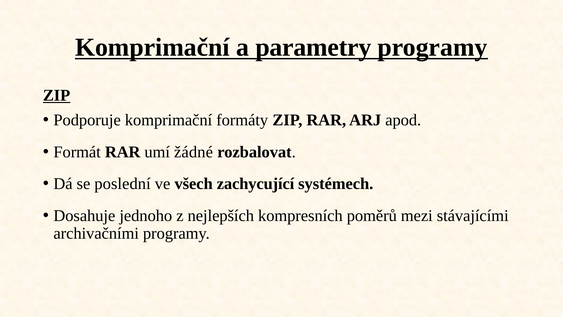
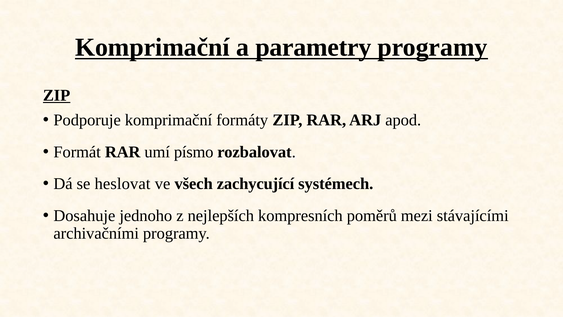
žádné: žádné -> písmo (194, 152)
poslední: poslední -> heslovat (123, 184)
